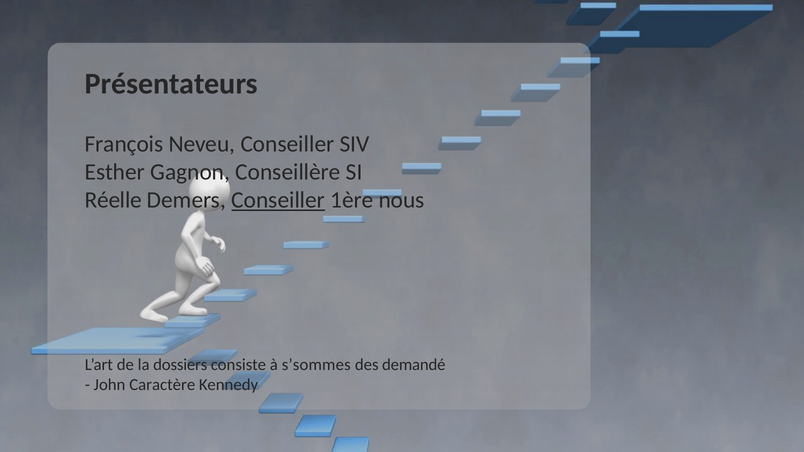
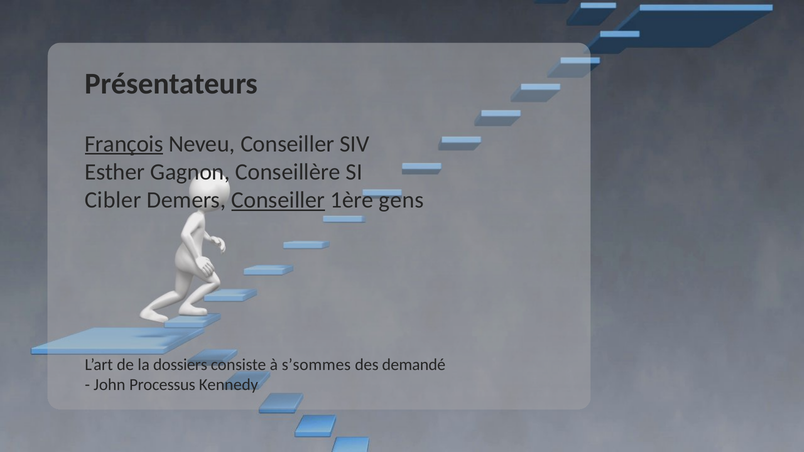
François underline: none -> present (124, 144)
Réelle: Réelle -> Cibler (113, 200)
nous: nous -> gens (401, 200)
Caractère: Caractère -> Processus (162, 385)
